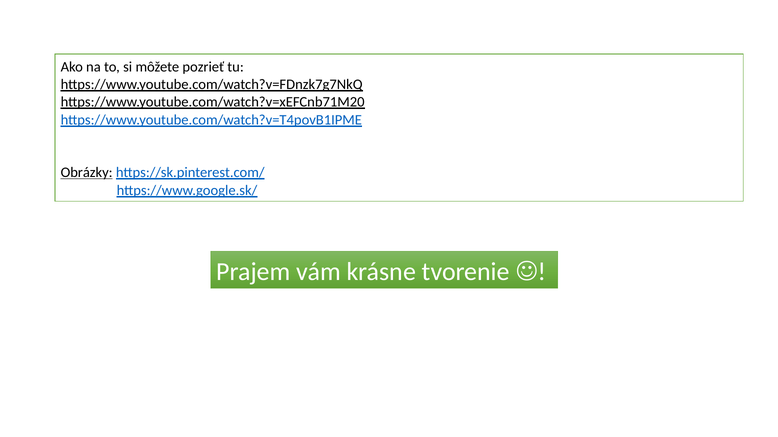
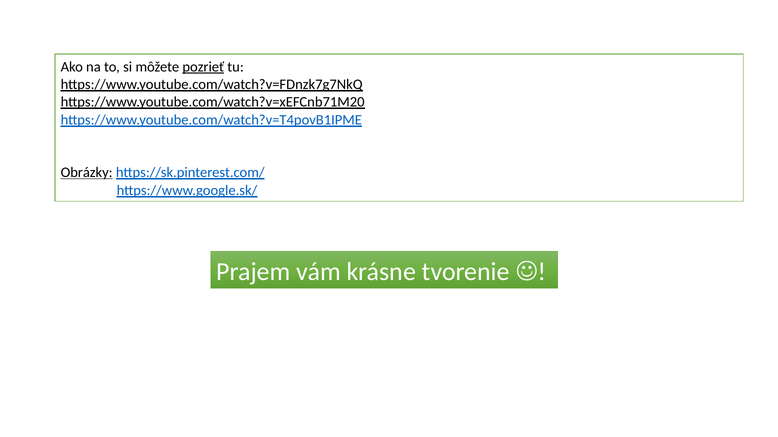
pozrieť underline: none -> present (203, 67)
